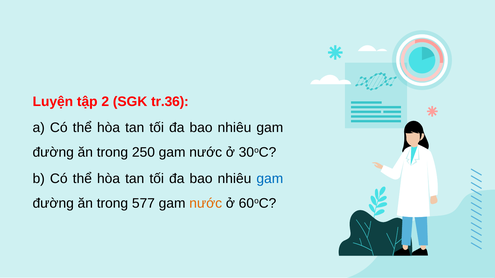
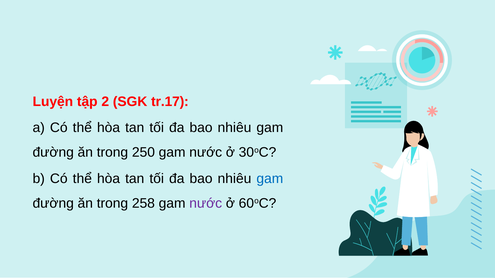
tr.36: tr.36 -> tr.17 (170, 102)
577: 577 -> 258 (143, 204)
nước colour: orange -> purple (206, 204)
